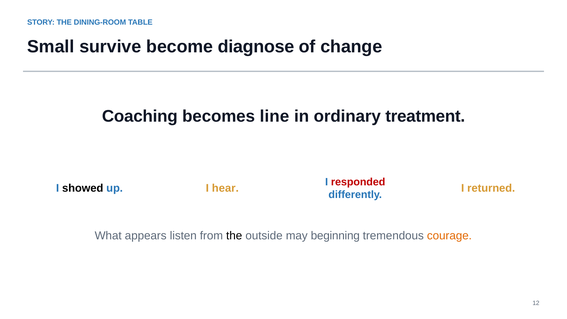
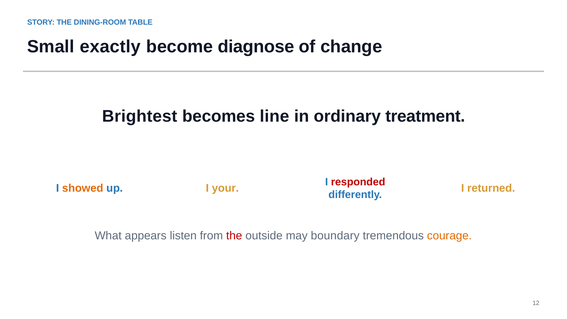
survive: survive -> exactly (110, 47)
Coaching: Coaching -> Brightest (140, 116)
showed colour: black -> orange (83, 188)
hear: hear -> your (225, 188)
the colour: black -> red (234, 236)
beginning: beginning -> boundary (335, 236)
